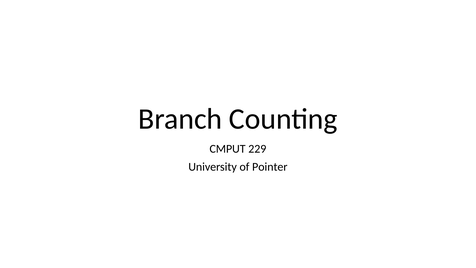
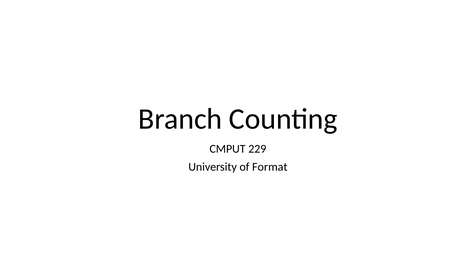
Pointer: Pointer -> Format (270, 167)
